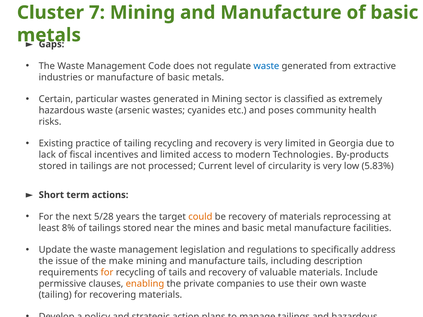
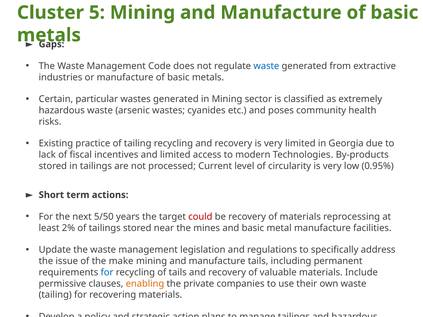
7: 7 -> 5 (97, 13)
5.83%: 5.83% -> 0.95% (378, 166)
5/28: 5/28 -> 5/50 (104, 217)
could colour: orange -> red (200, 217)
8%: 8% -> 2% (68, 228)
description: description -> permanent (338, 261)
for colour: orange -> blue (107, 273)
